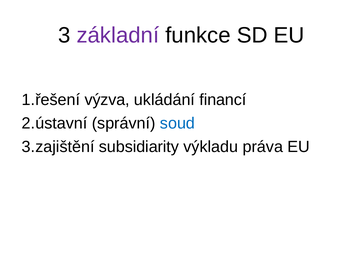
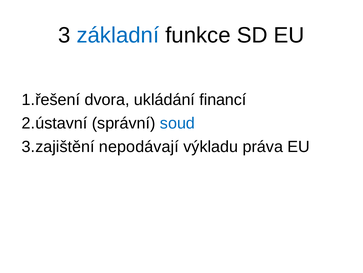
základní colour: purple -> blue (118, 35)
výzva: výzva -> dvora (107, 100)
subsidiarity: subsidiarity -> nepodávají (139, 146)
